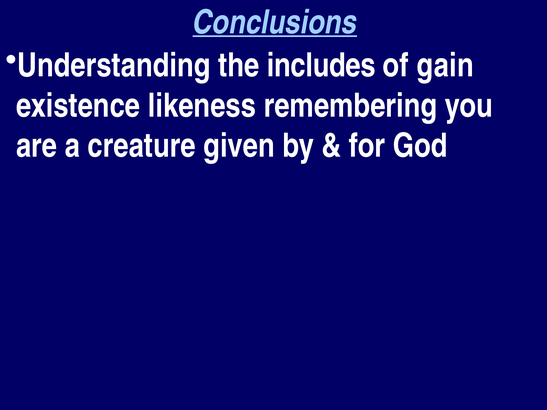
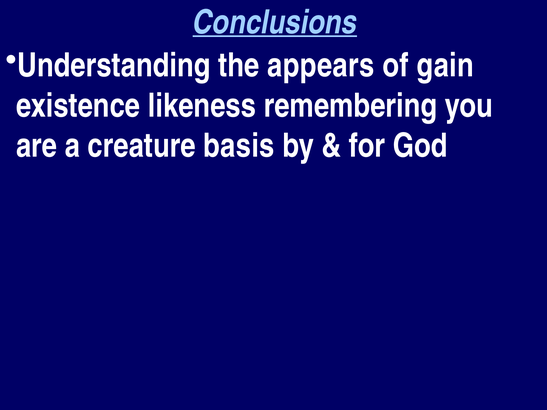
includes: includes -> appears (321, 66)
given: given -> basis (239, 146)
